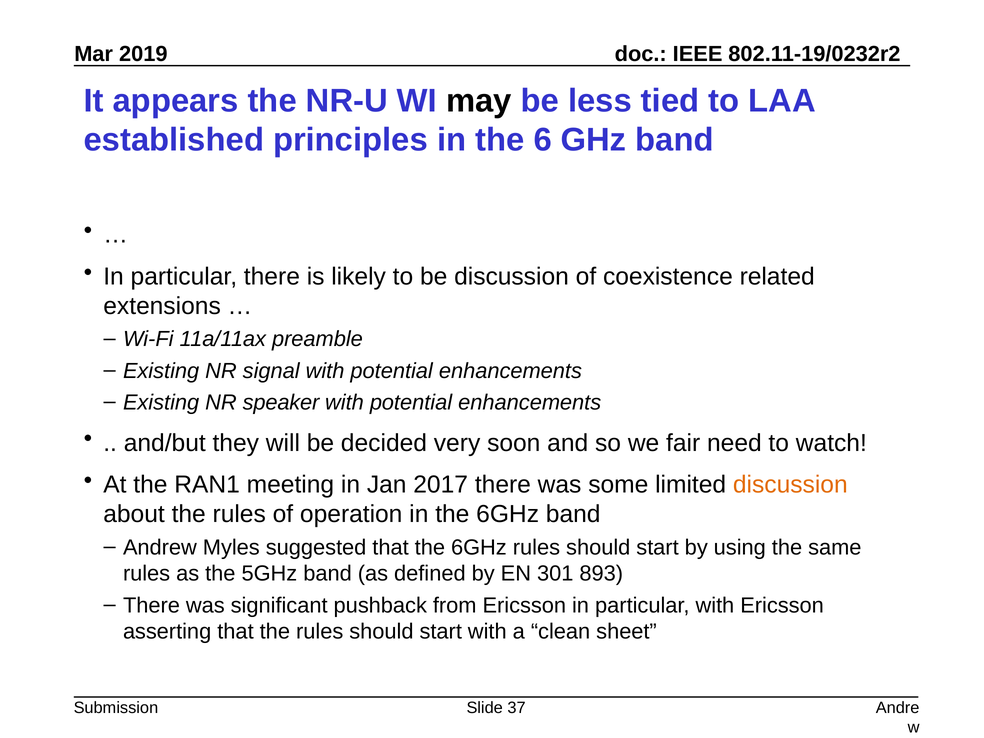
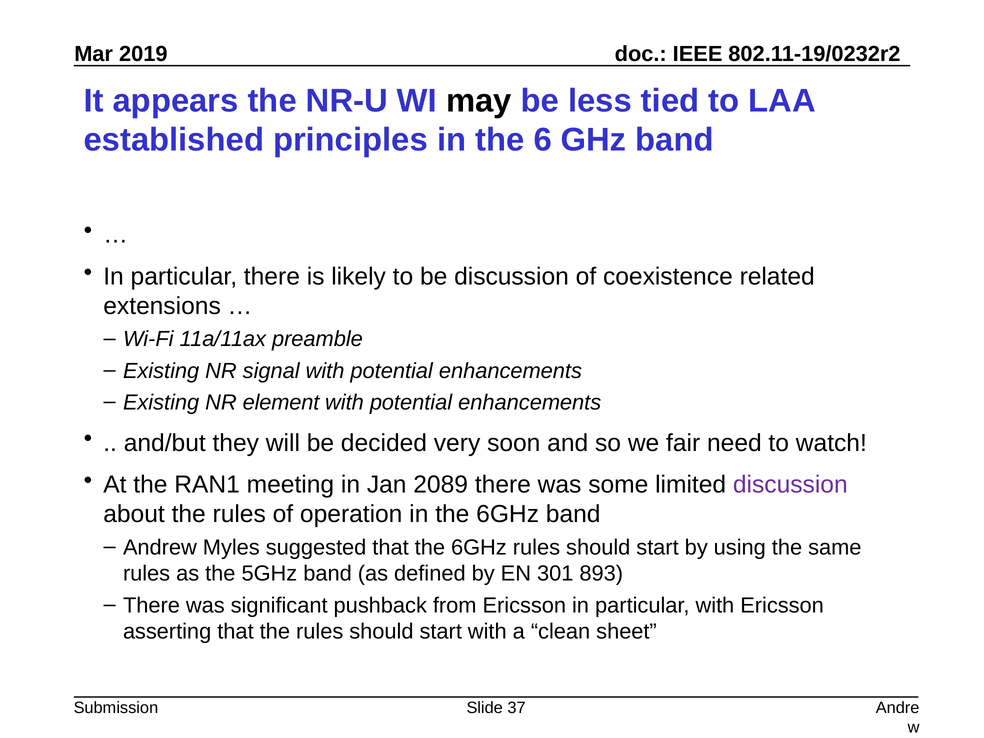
speaker: speaker -> element (281, 403)
2017: 2017 -> 2089 (441, 485)
discussion colour: orange -> purple (790, 485)
